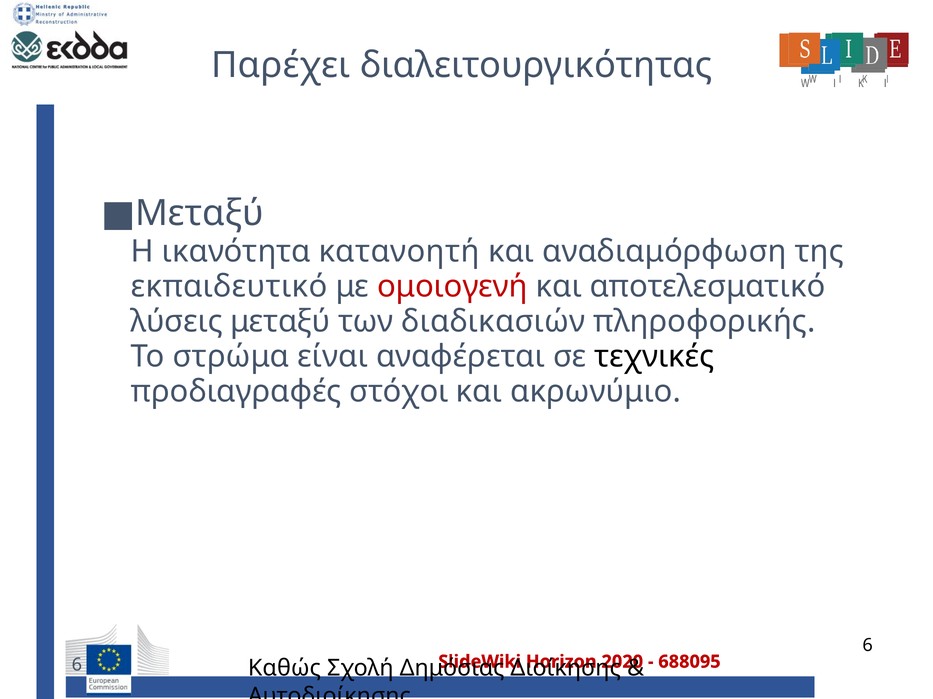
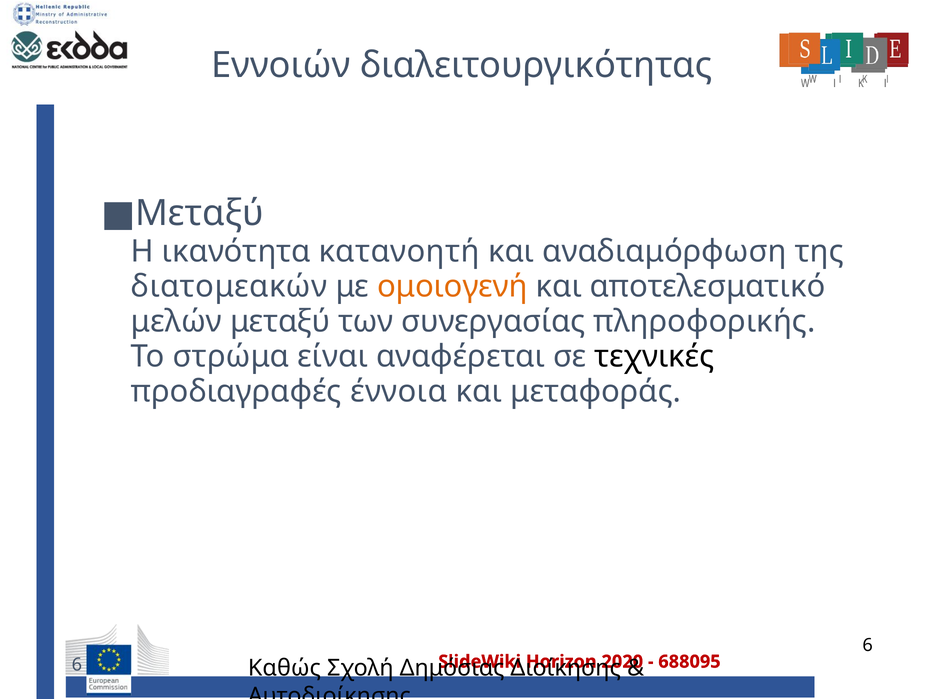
Παρέχει: Παρέχει -> Εννοιών (281, 65)
εκπαιδευτικό: εκπαιδευτικό -> διατομεακών (229, 287)
ομοιογενή colour: red -> orange (452, 287)
λύσεις: λύσεις -> μελών (176, 322)
διαδικασιών: διαδικασιών -> συνεργασίας (493, 322)
στόχοι: στόχοι -> έννοια (399, 392)
ακρωνύμιο: ακρωνύμιο -> μεταφοράς (596, 392)
